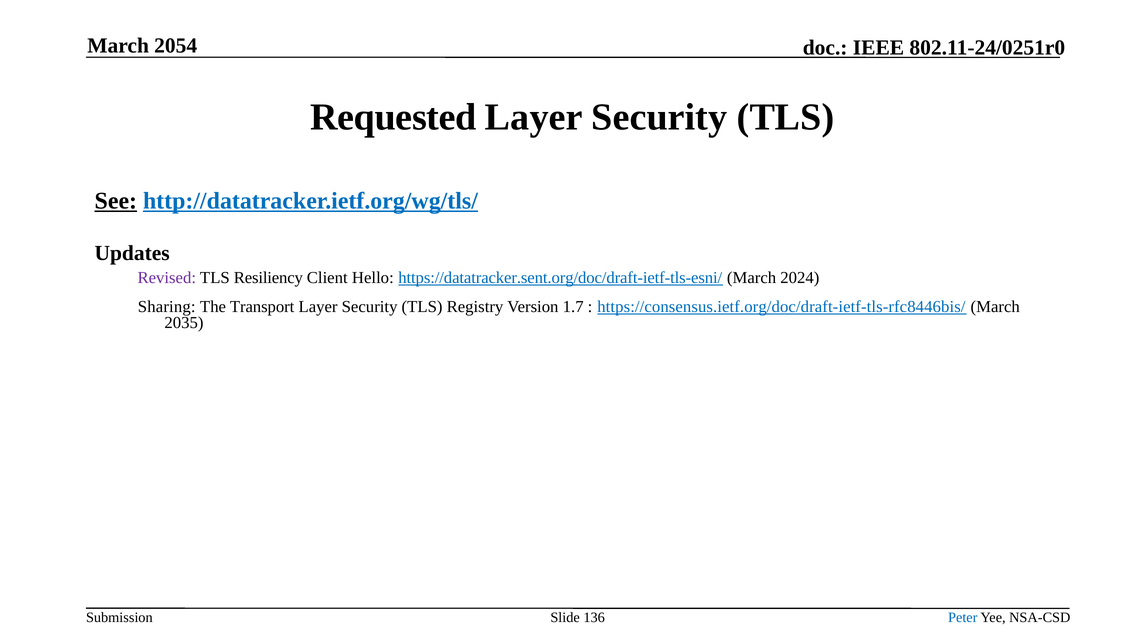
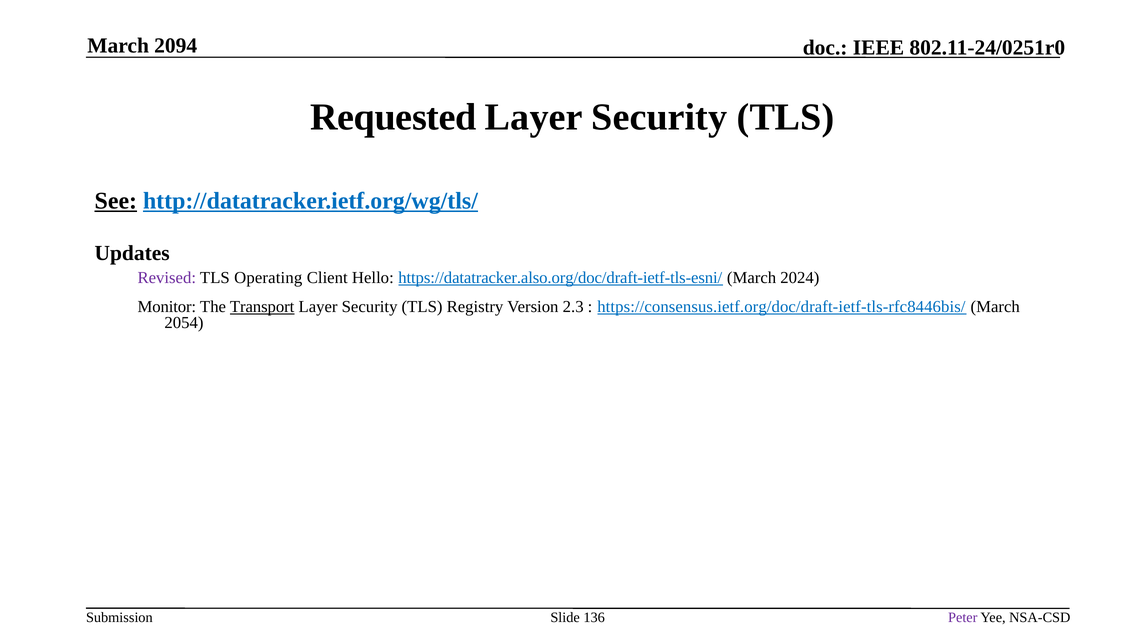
2054: 2054 -> 2094 (176, 46)
Resiliency: Resiliency -> Operating (268, 278)
https://datatracker.sent.org/doc/draft-ietf-tls-esni/: https://datatracker.sent.org/doc/draft-ietf-tls-esni/ -> https://datatracker.also.org/doc/draft-ietf-tls-esni/ (560, 278)
Sharing: Sharing -> Monitor (167, 307)
Transport underline: none -> present (262, 307)
1.7: 1.7 -> 2.3 (573, 307)
2035: 2035 -> 2054 (184, 323)
Peter colour: blue -> purple (963, 618)
